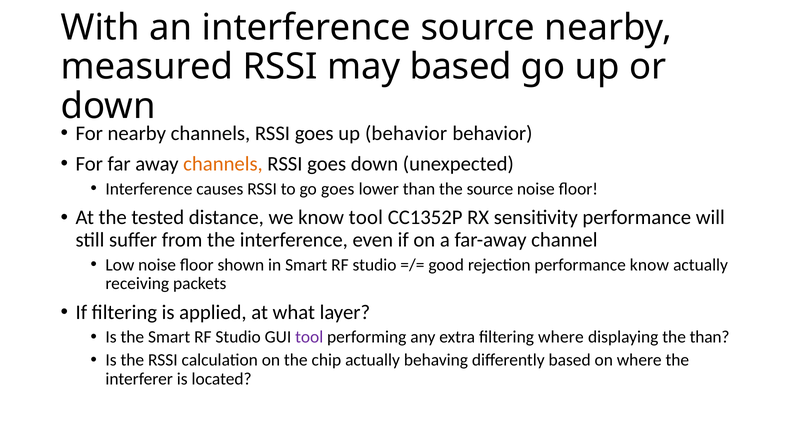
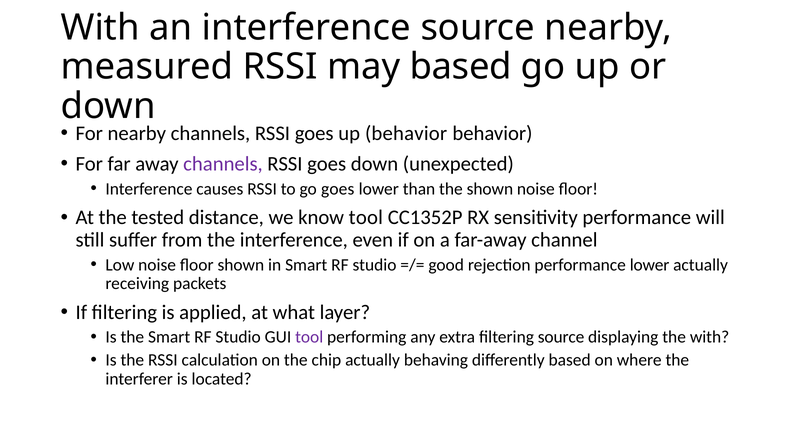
channels colour: orange -> purple (223, 164)
the source: source -> shown (490, 189)
performance know: know -> lower (650, 265)
filtering where: where -> source (561, 337)
the than: than -> with (710, 337)
